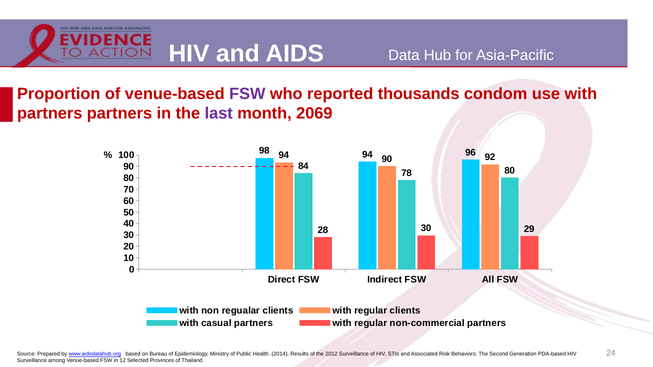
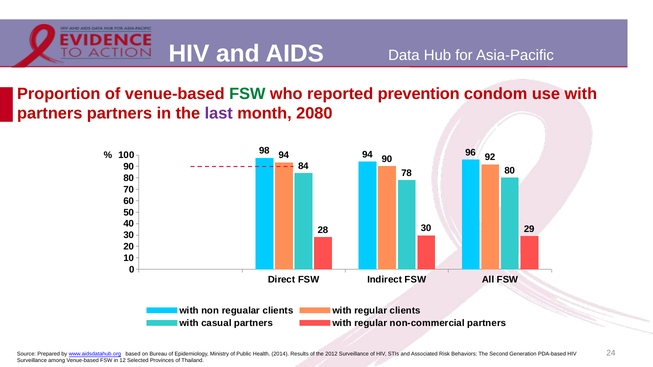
FSW colour: purple -> green (247, 94)
thousands: thousands -> prevention (419, 94)
2069: 2069 -> 2080 (314, 114)
